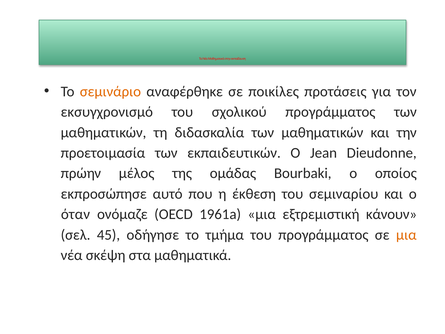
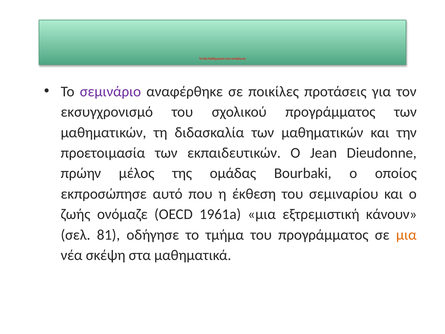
σεμινάριο colour: orange -> purple (110, 91)
όταν: όταν -> ζωής (76, 214)
45: 45 -> 81 (108, 235)
